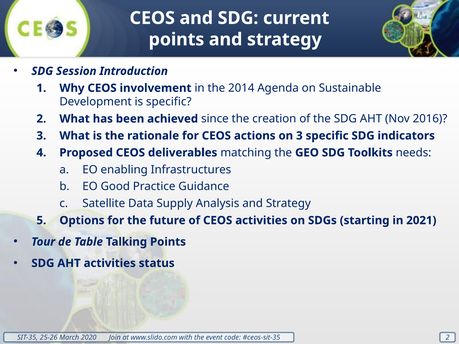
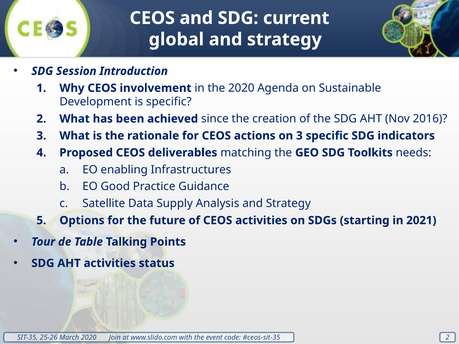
points: points -> global (176, 40)
the 2014: 2014 -> 2020 (241, 88)
